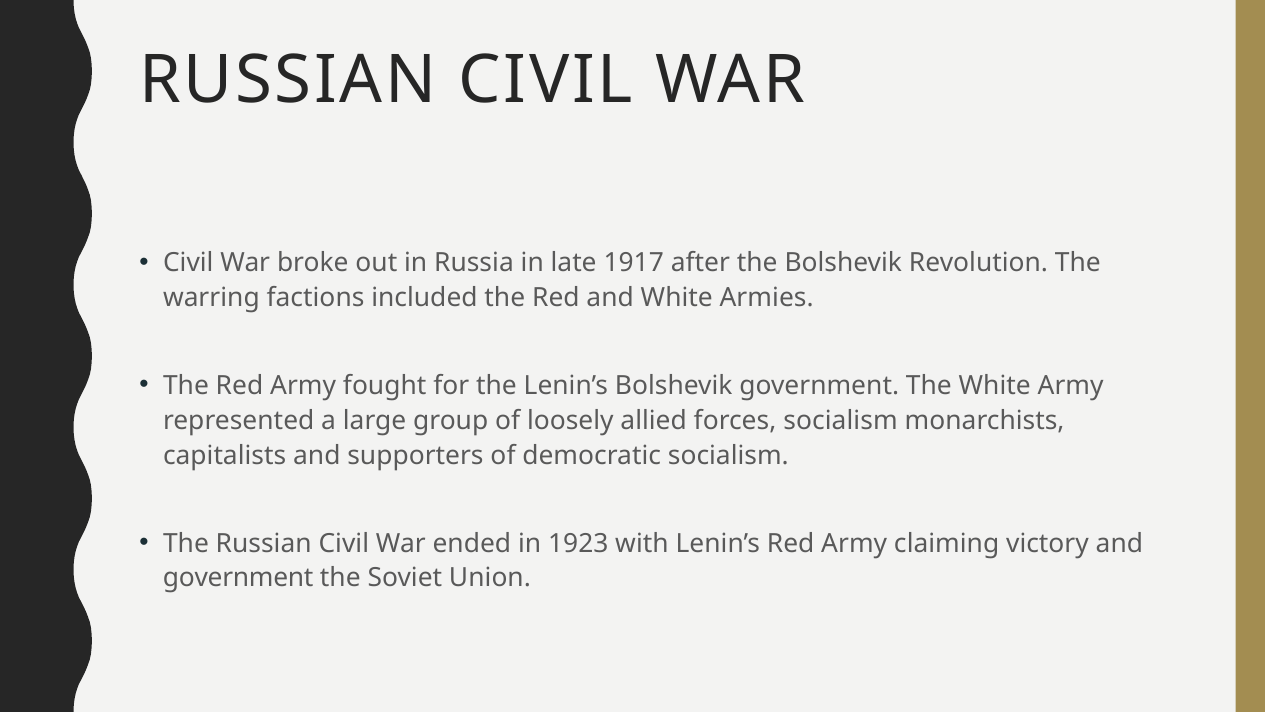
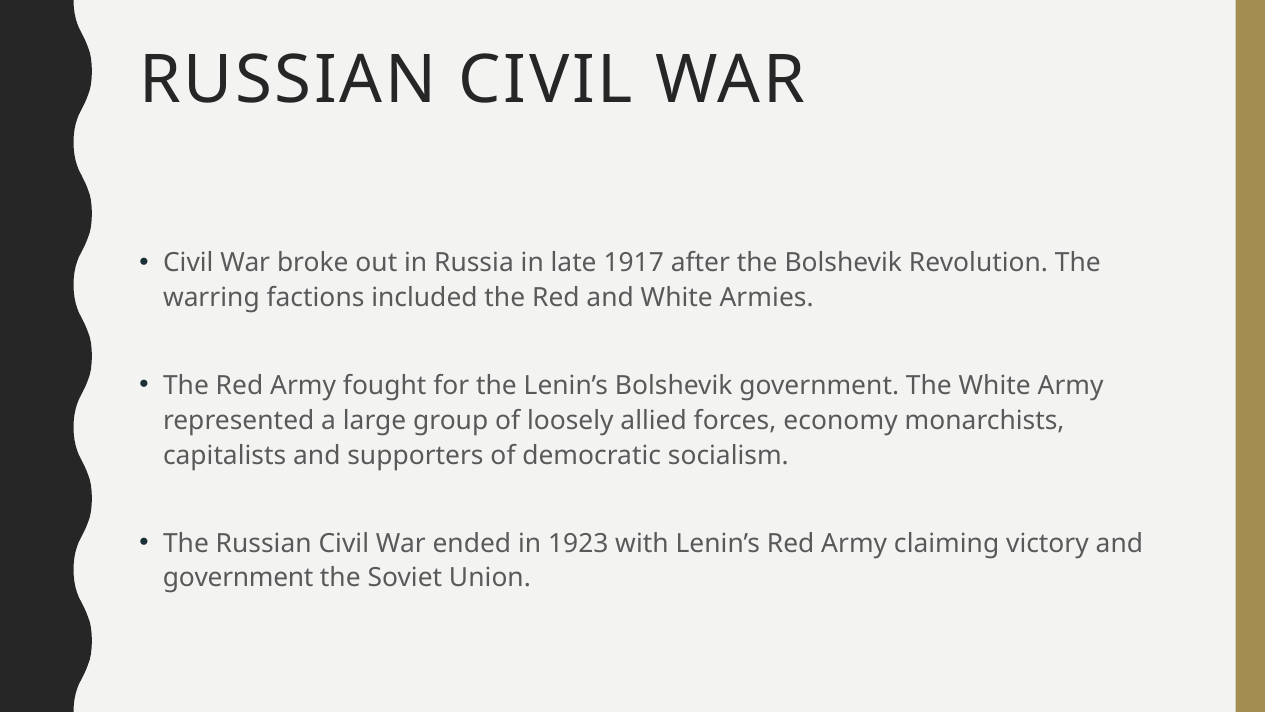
forces socialism: socialism -> economy (841, 420)
